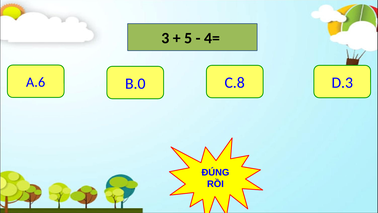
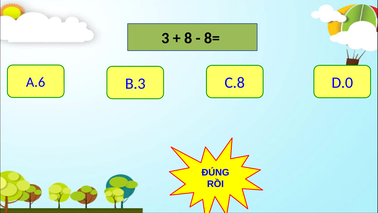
5: 5 -> 8 (188, 38)
4=: 4= -> 8= (212, 38)
B.0: B.0 -> B.3 (135, 83)
D.3: D.3 -> D.0 (342, 82)
